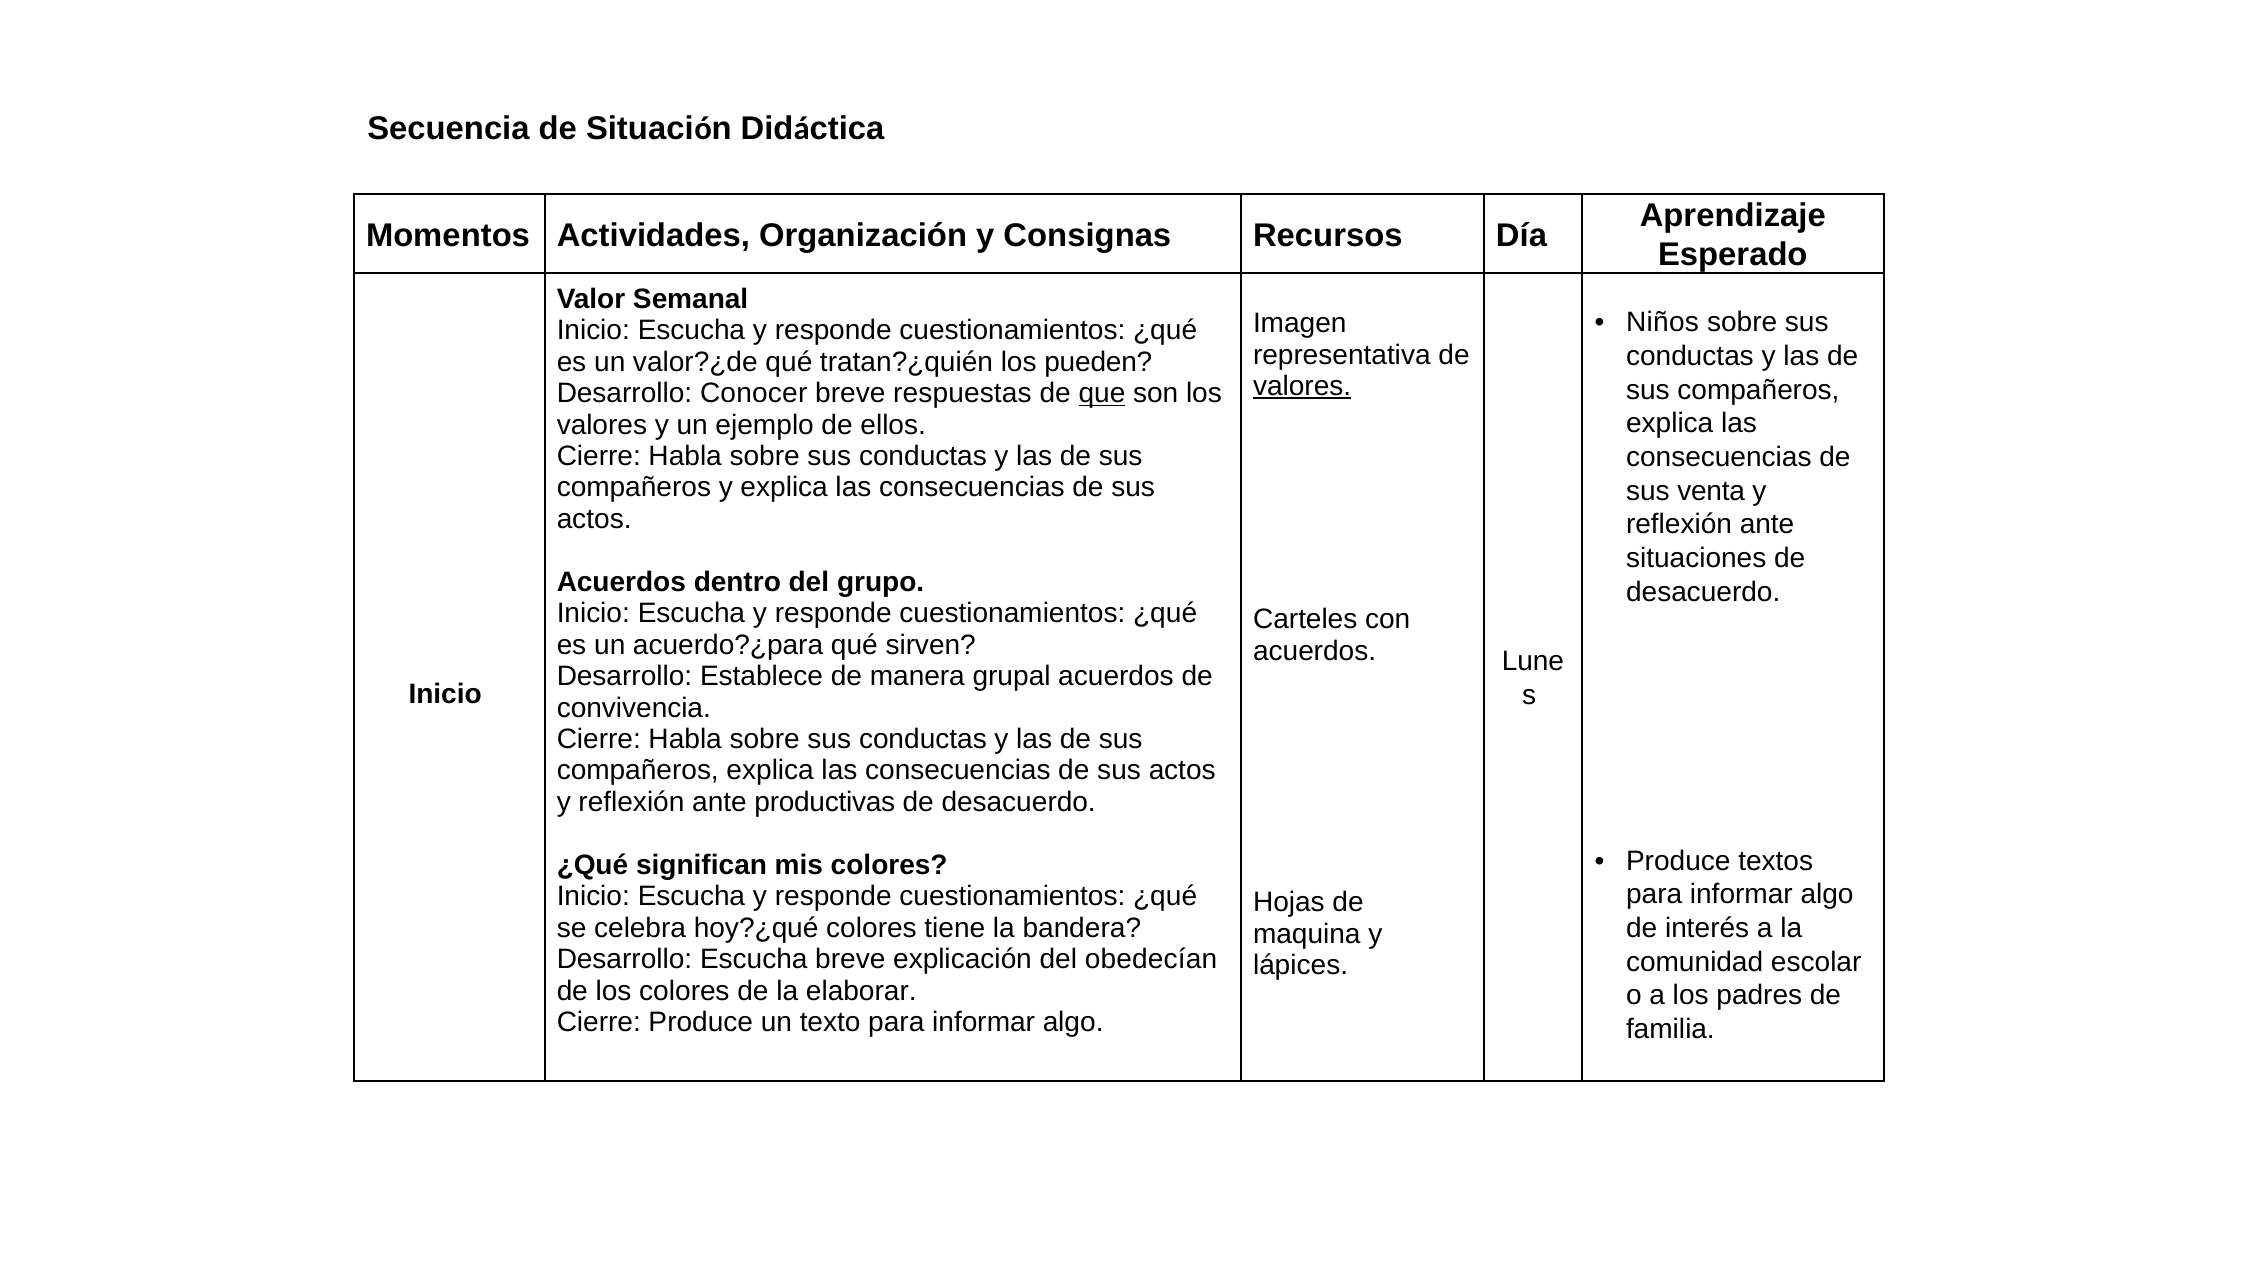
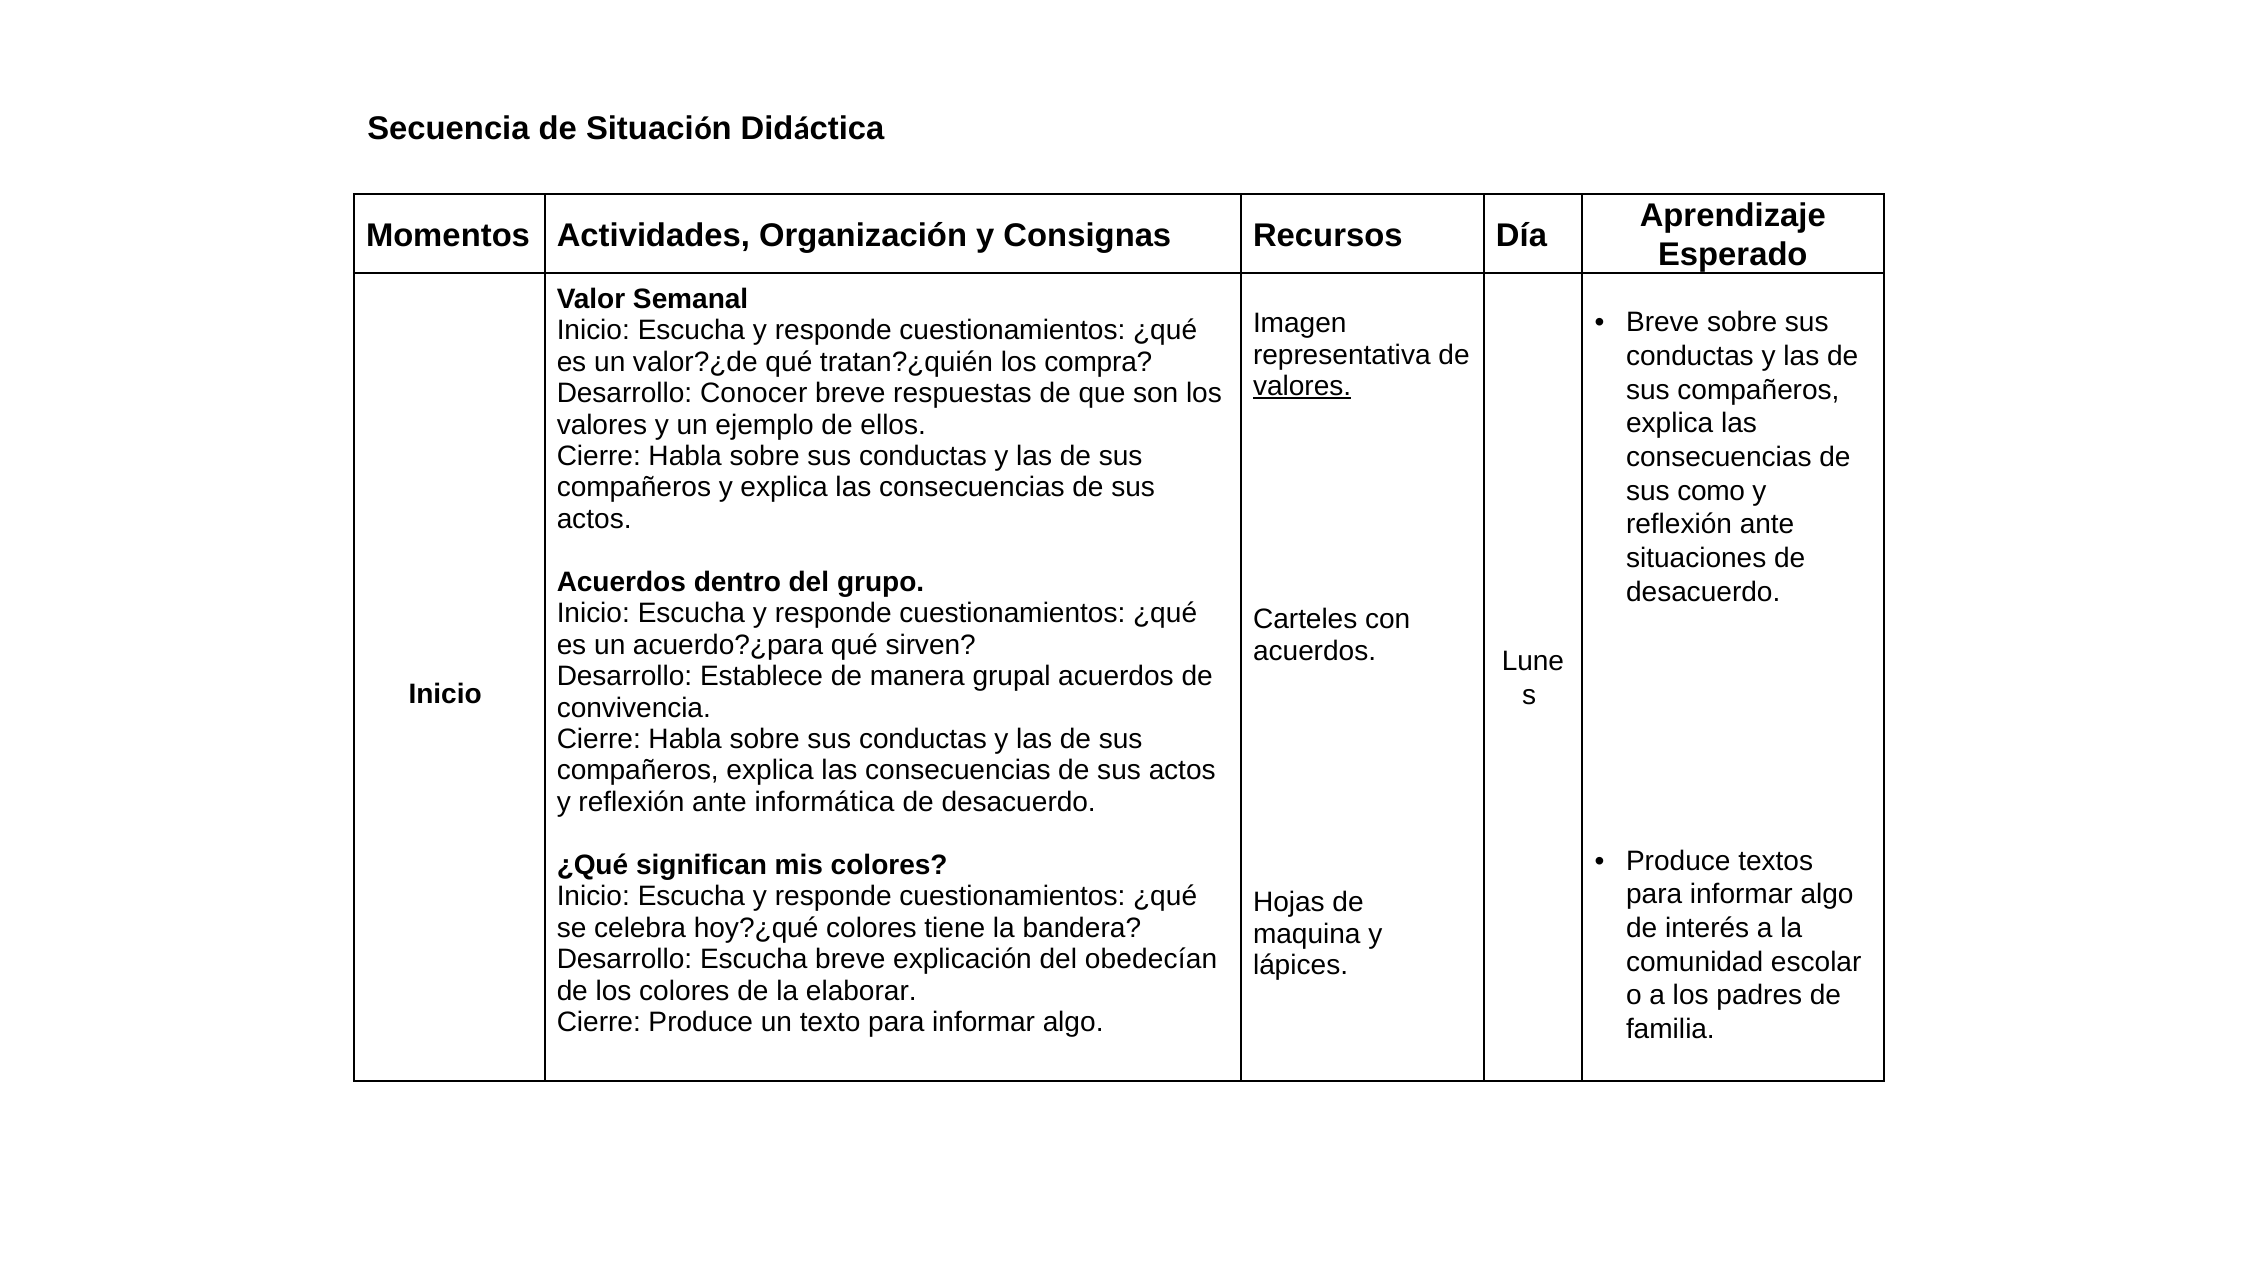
Niños: Niños -> Breve (1663, 323)
pueden: pueden -> compra (1098, 362)
que underline: present -> none (1102, 393)
venta: venta -> como (1711, 491)
productivas: productivas -> informática (824, 802)
